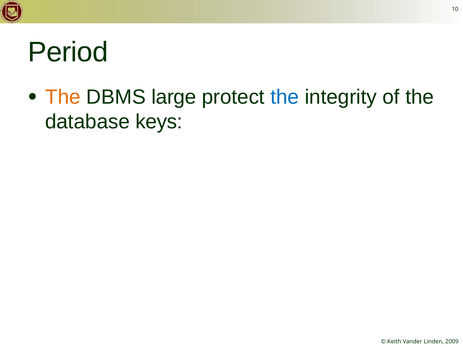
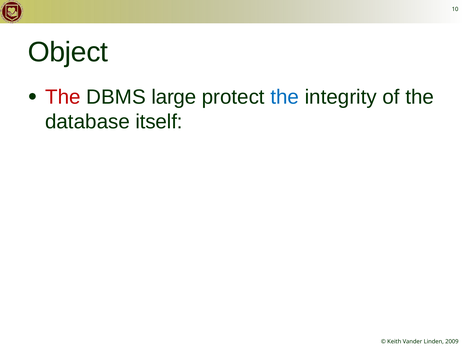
Period: Period -> Object (68, 52)
The colour: orange -> red (63, 97)
keys: keys -> itself (159, 122)
